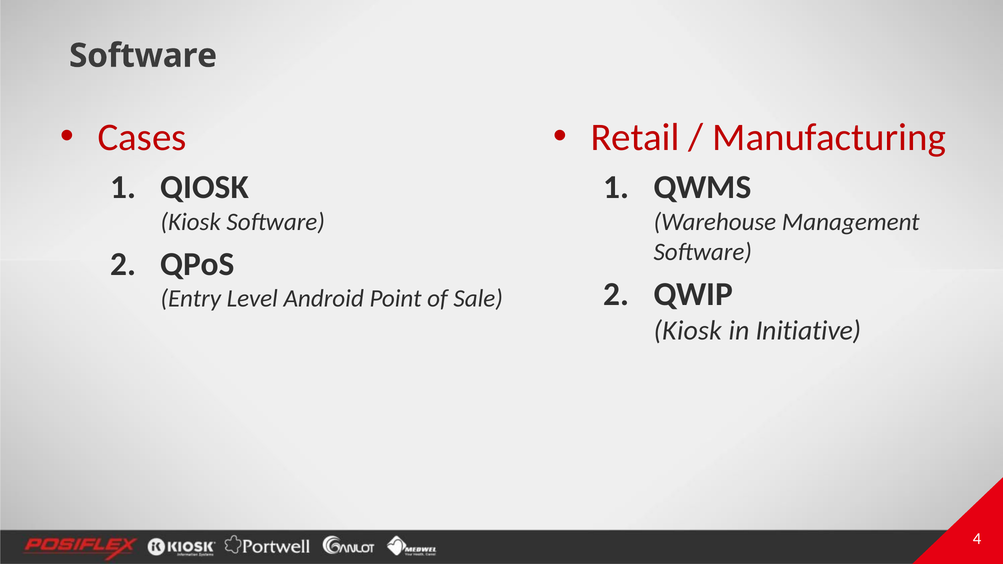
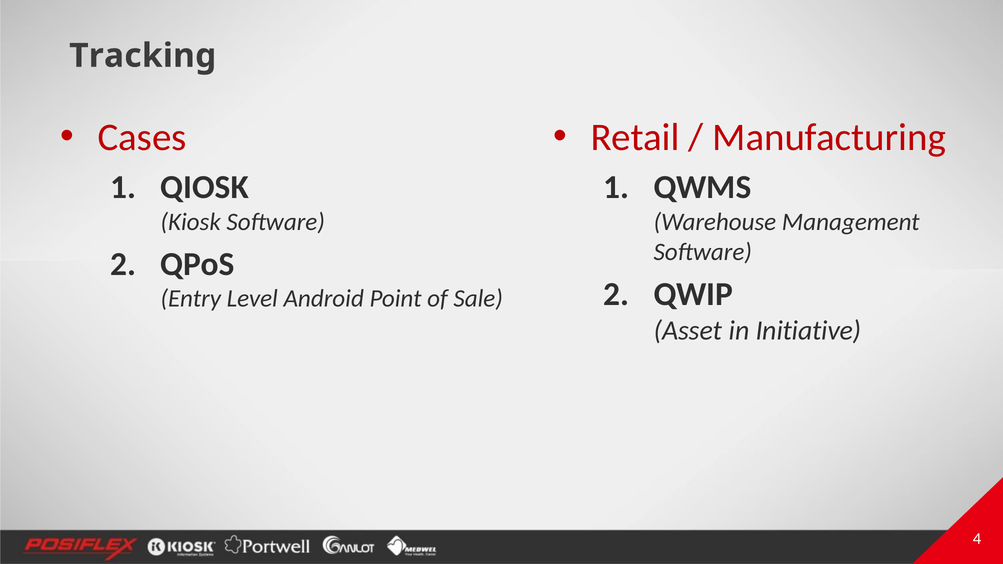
Software: Software -> Tracking (143, 56)
Kiosk: Kiosk -> Asset (688, 331)
